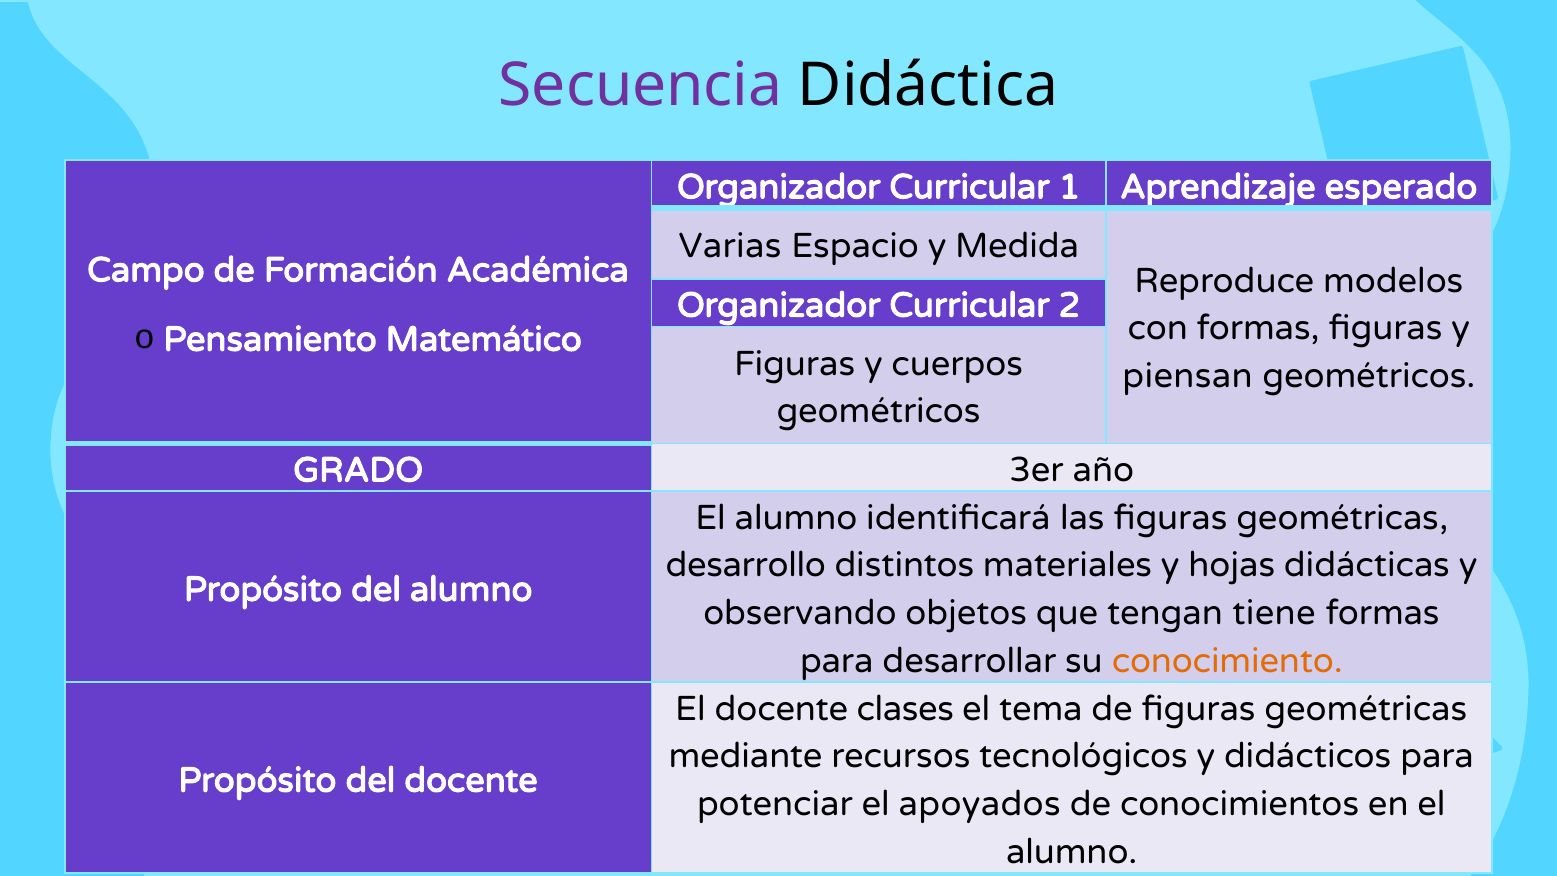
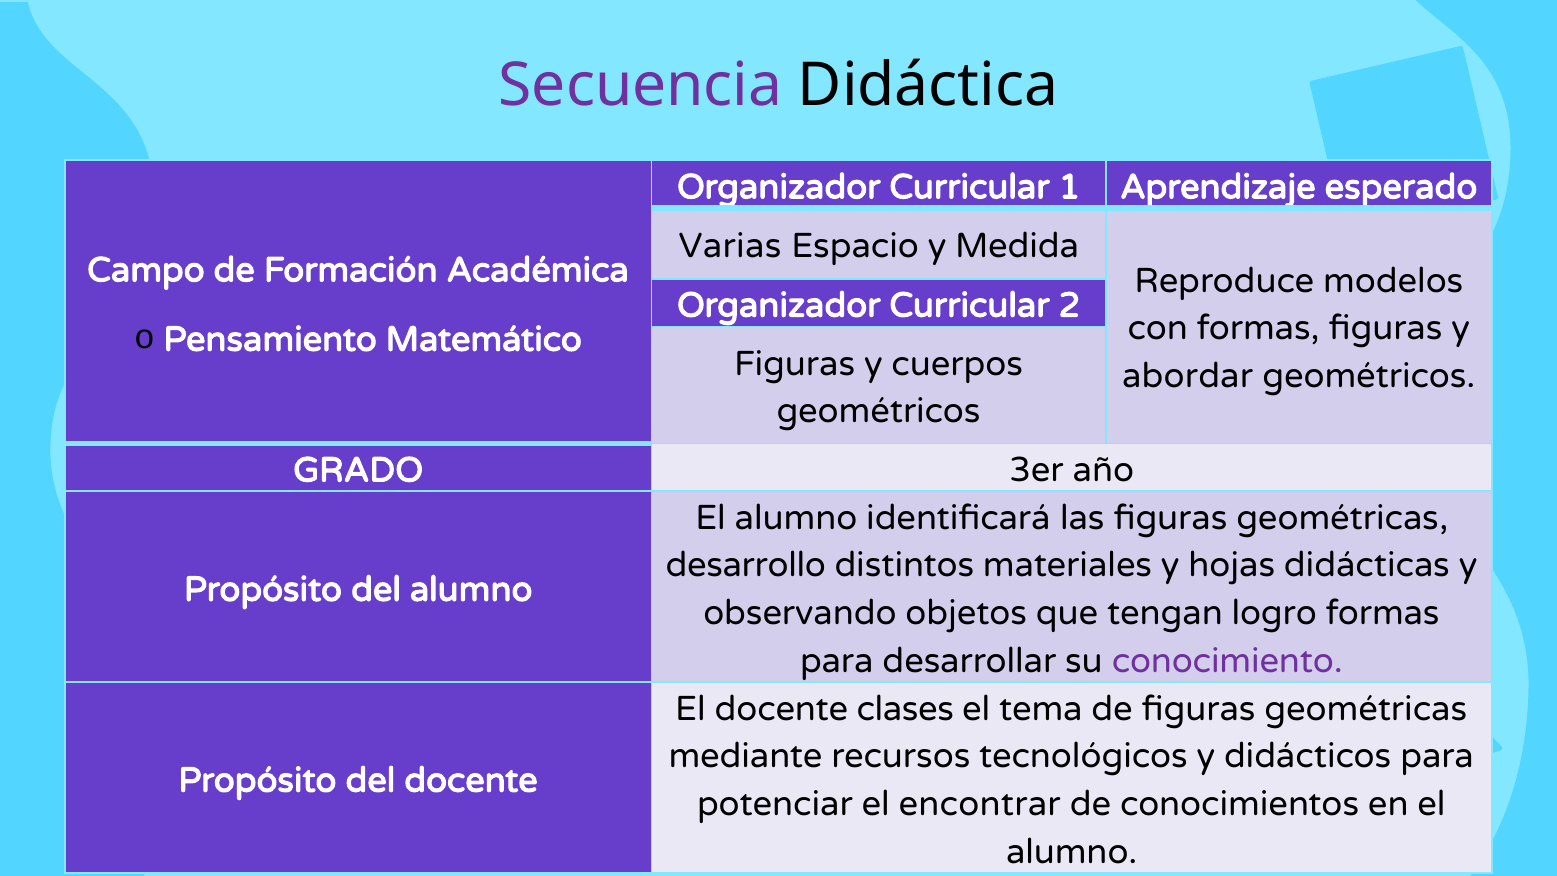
piensan: piensan -> abordar (1188, 376)
tiene: tiene -> logro (1274, 613)
conocimiento colour: orange -> purple (1227, 661)
apoyados: apoyados -> encontrar (980, 804)
